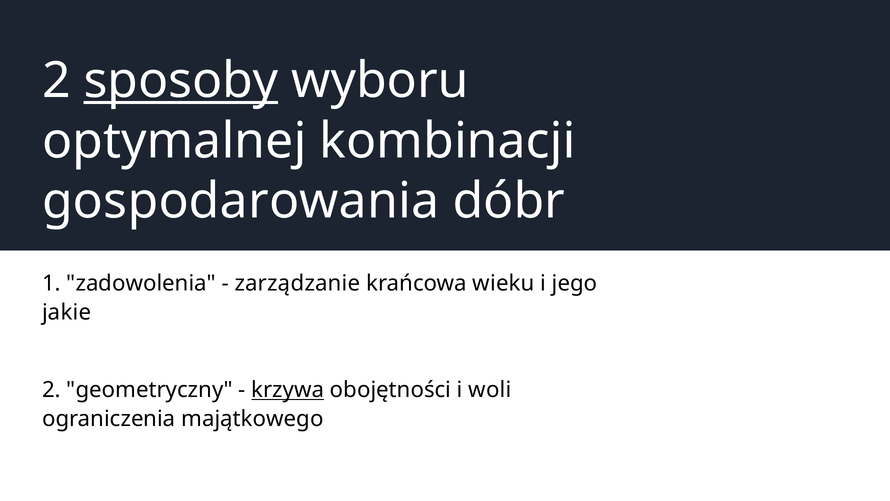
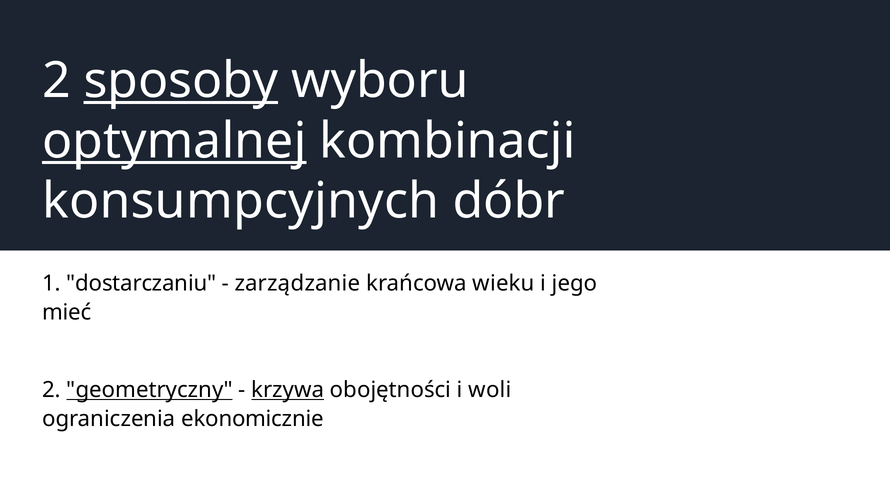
optymalnej underline: none -> present (174, 141)
gospodarowania: gospodarowania -> konsumpcyjnych (241, 201)
zadowolenia: zadowolenia -> dostarczaniu (141, 283)
jakie: jakie -> mieć (67, 312)
geometryczny underline: none -> present (150, 390)
majątkowego: majątkowego -> ekonomicznie (253, 419)
